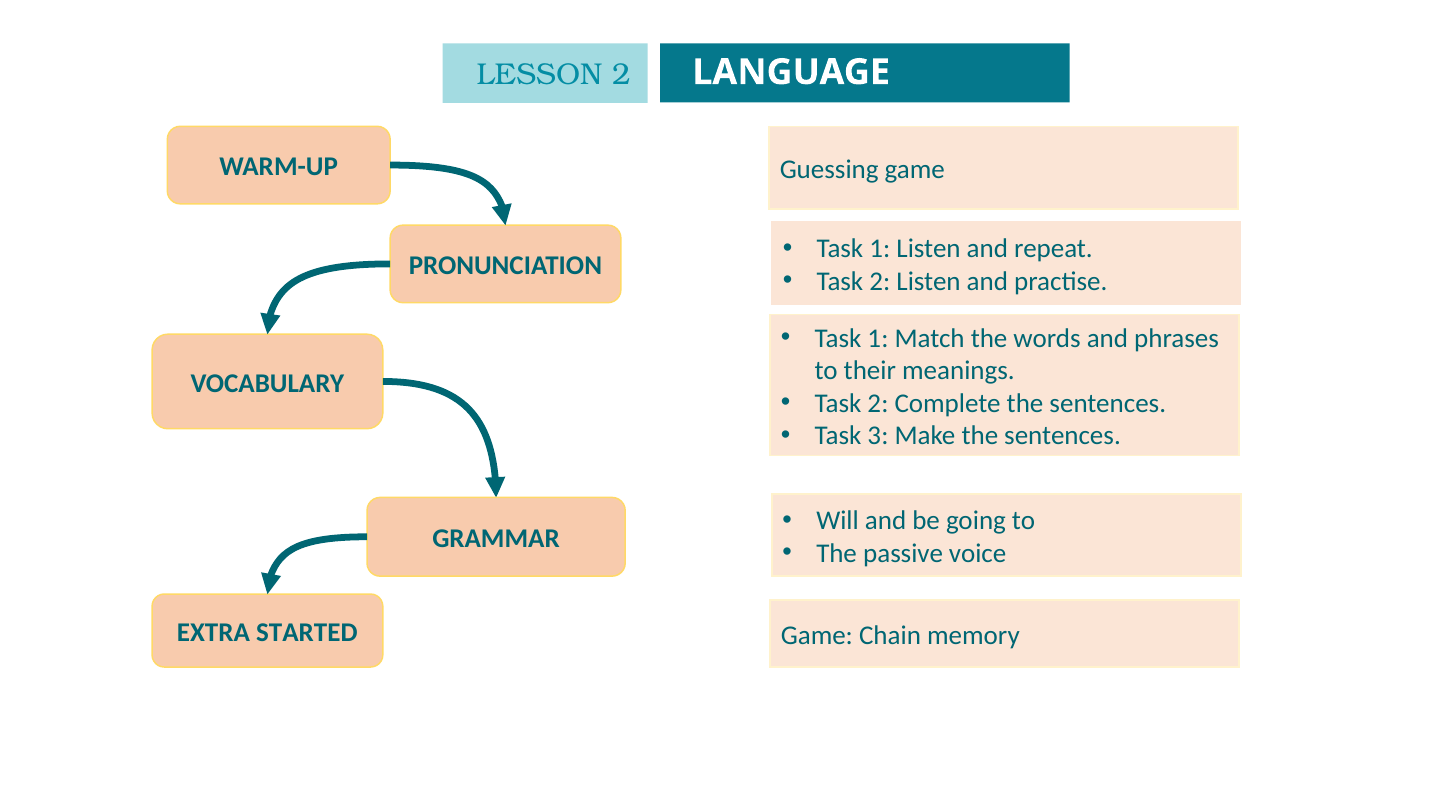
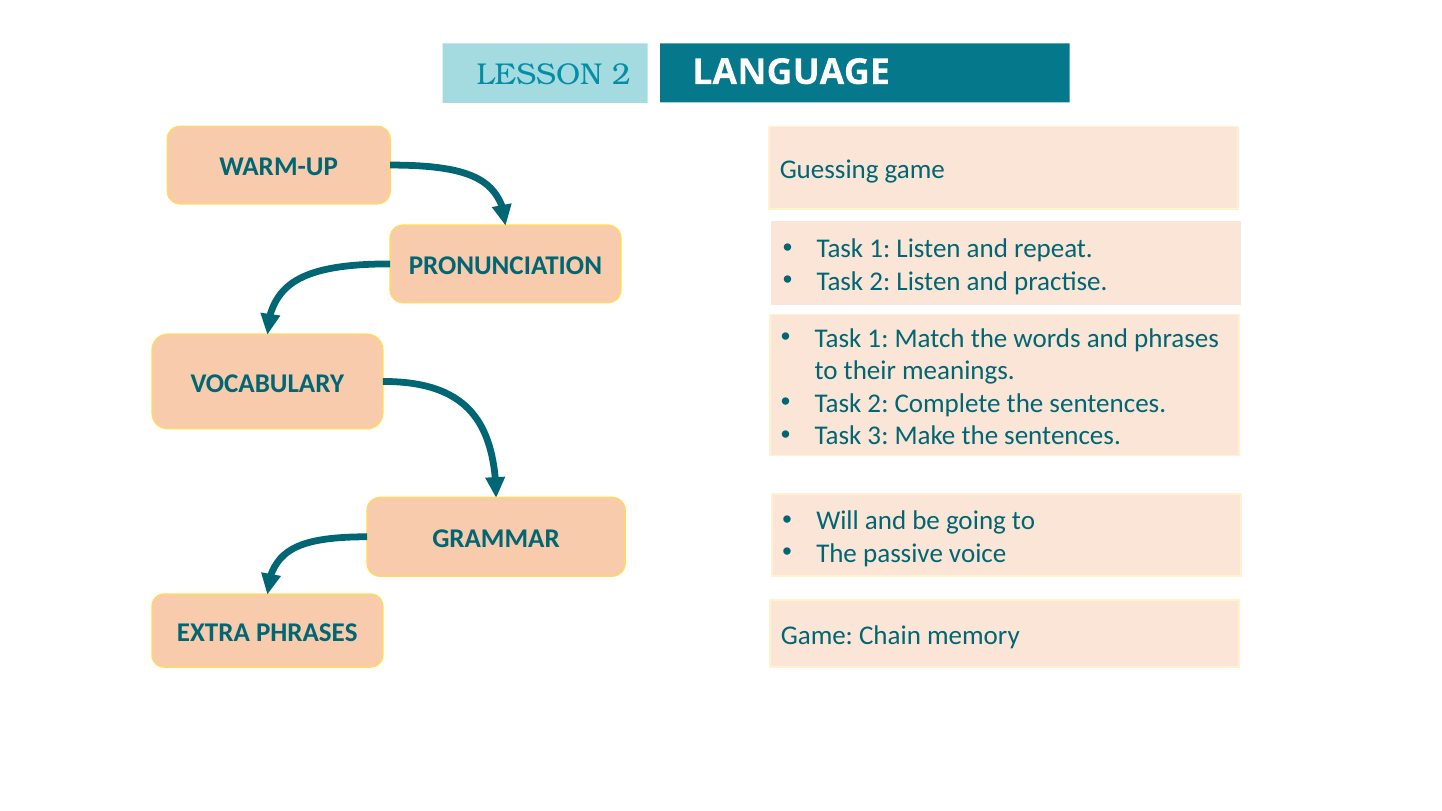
EXTRA STARTED: STARTED -> PHRASES (307, 632)
